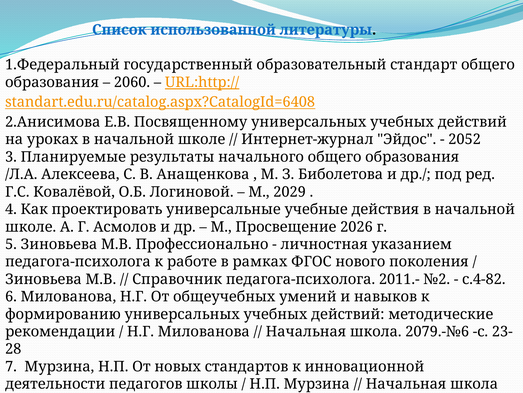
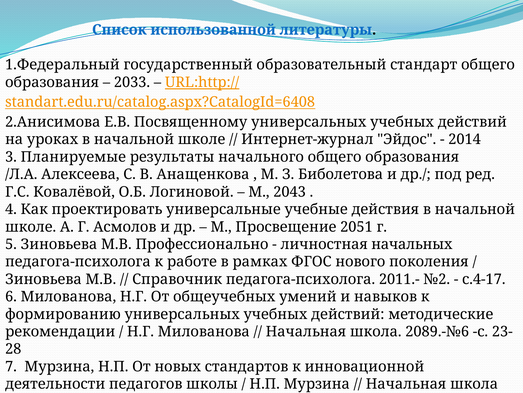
2060: 2060 -> 2033 (132, 82)
2052: 2052 -> 2014 (465, 139)
2029: 2029 -> 2043 (290, 192)
2026: 2026 -> 2051 (356, 226)
указанием: указанием -> начальных (412, 244)
с.4-82: с.4-82 -> с.4-17 (484, 279)
2079.-№6: 2079.-№6 -> 2089.-№6 (437, 331)
